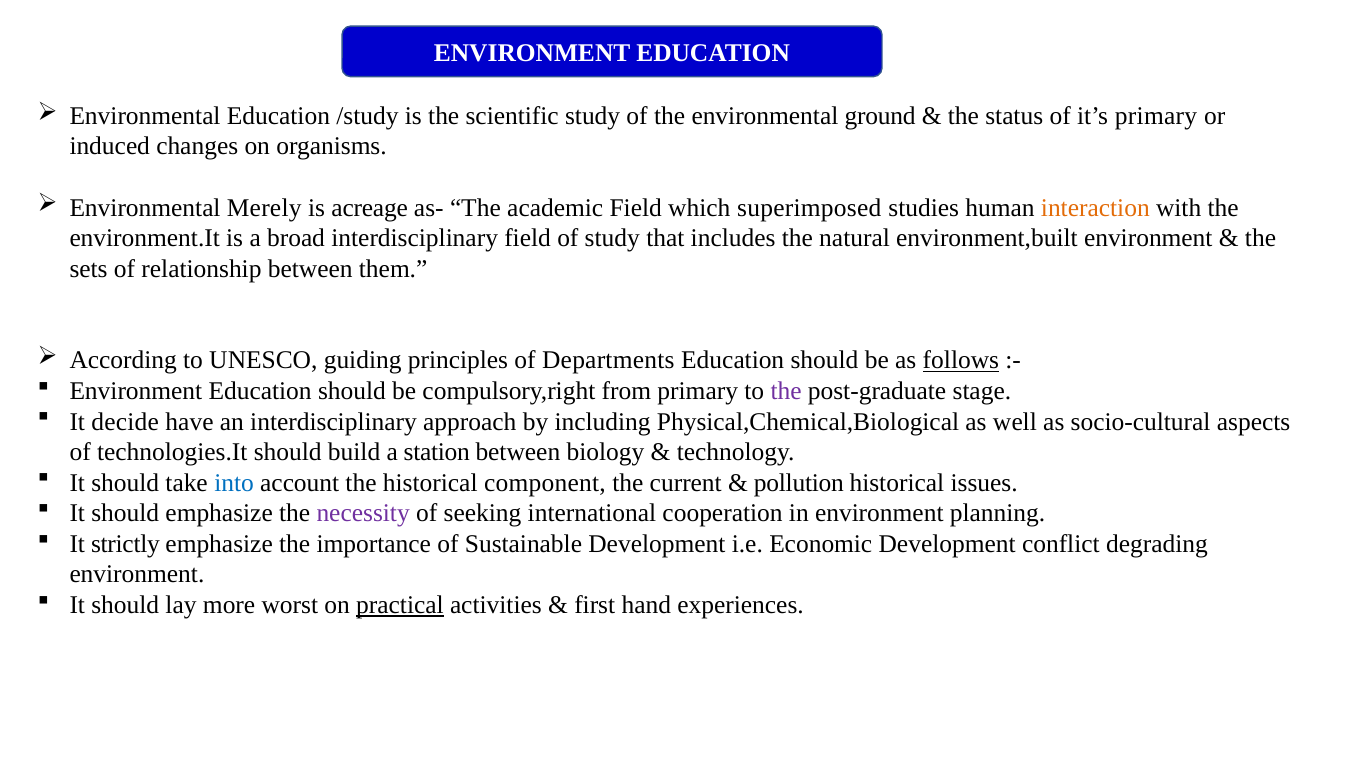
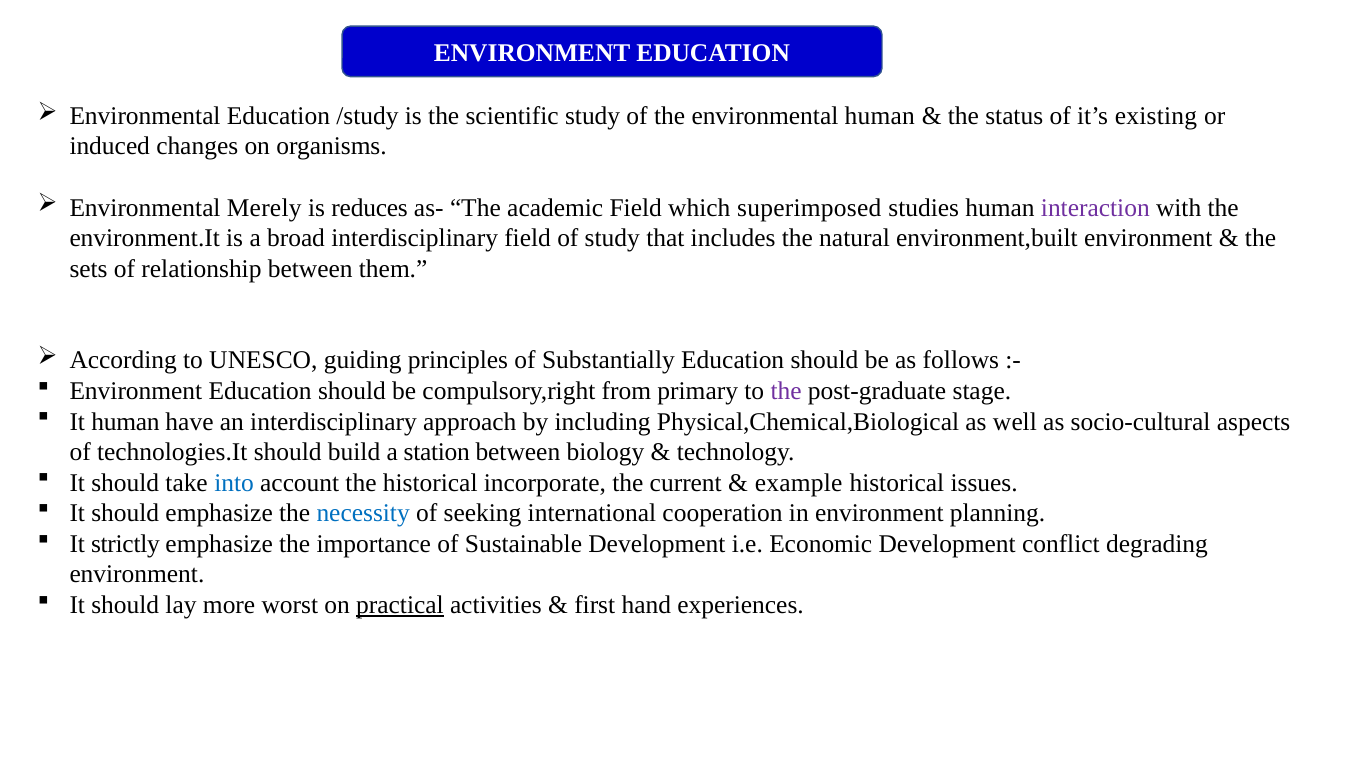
environmental ground: ground -> human (880, 116)
it’s primary: primary -> existing (1156, 116)
acreage: acreage -> reduces (370, 208)
interaction colour: orange -> purple (1095, 208)
Departments: Departments -> Substantially (608, 360)
follows underline: present -> none (961, 360)
It decide: decide -> human (125, 422)
component: component -> incorporate (545, 483)
pollution: pollution -> example (799, 483)
necessity colour: purple -> blue (363, 513)
